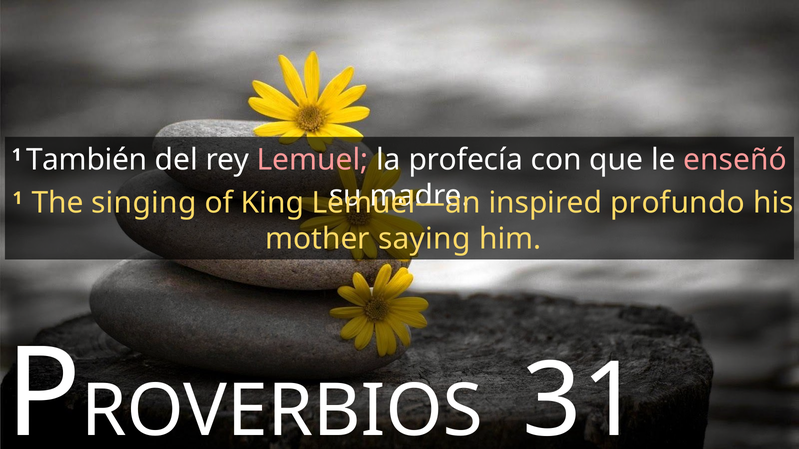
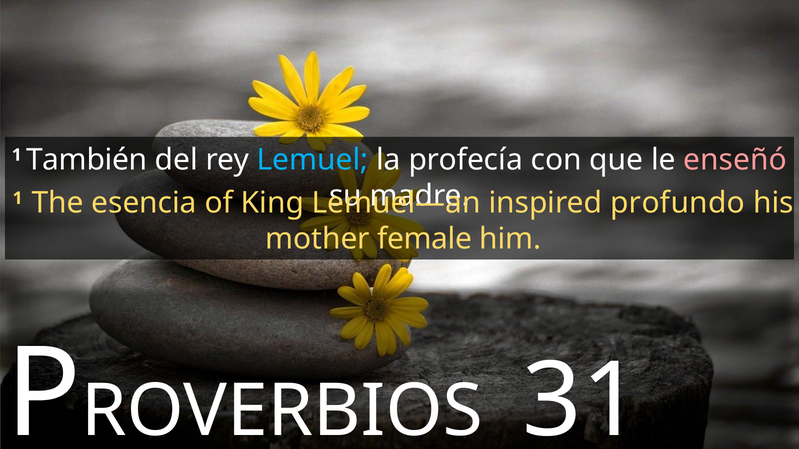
Lemuel colour: pink -> light blue (313, 160)
singing: singing -> esencia (144, 203)
saying: saying -> female (425, 239)
